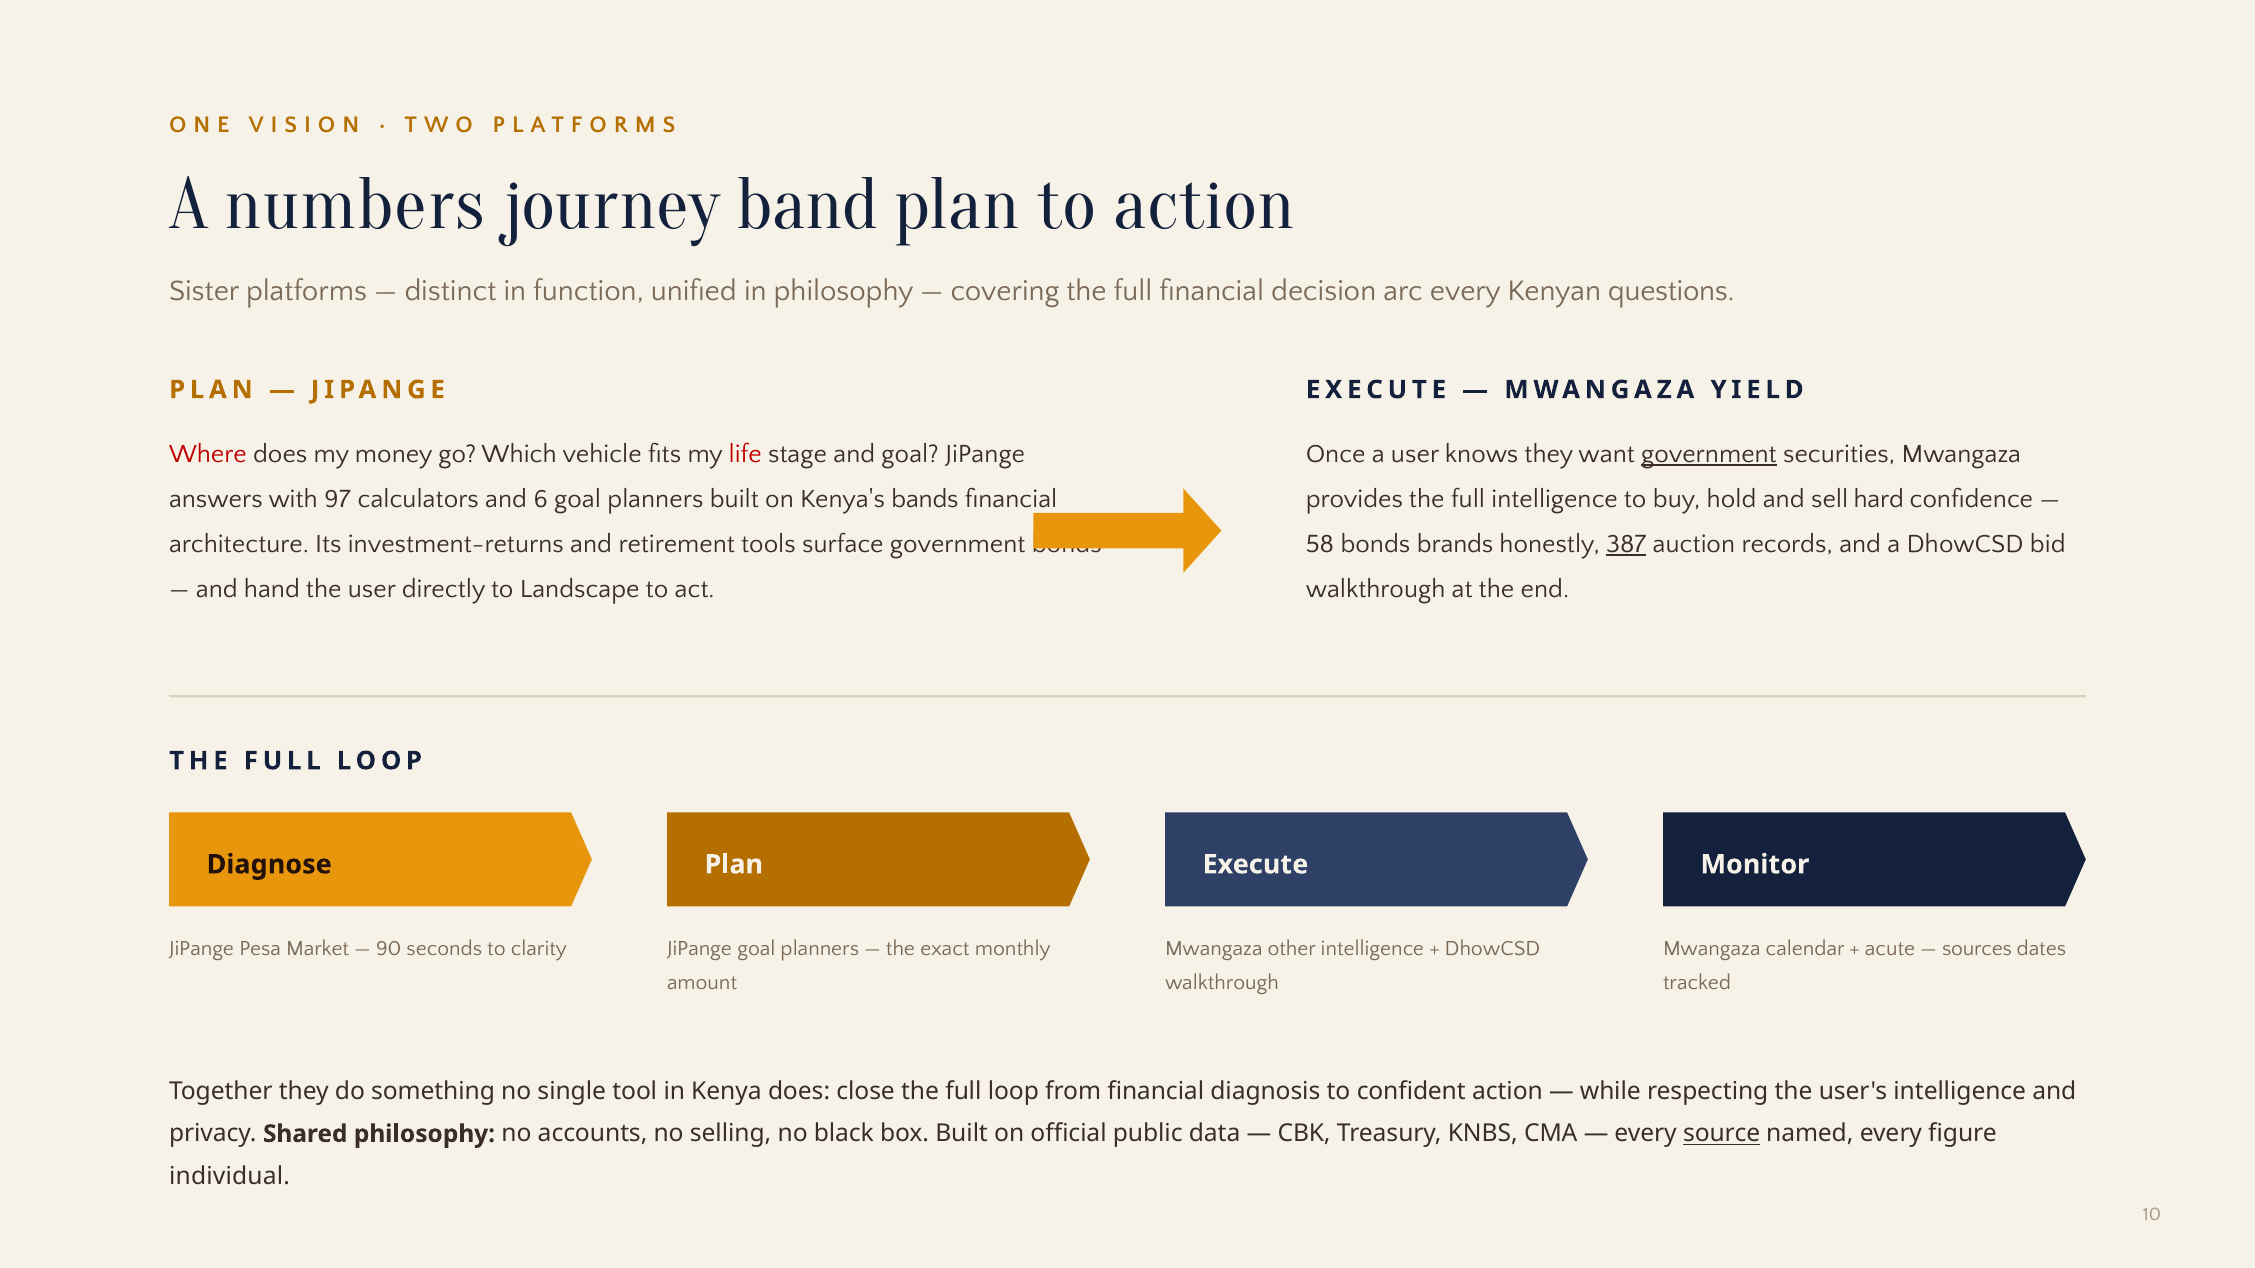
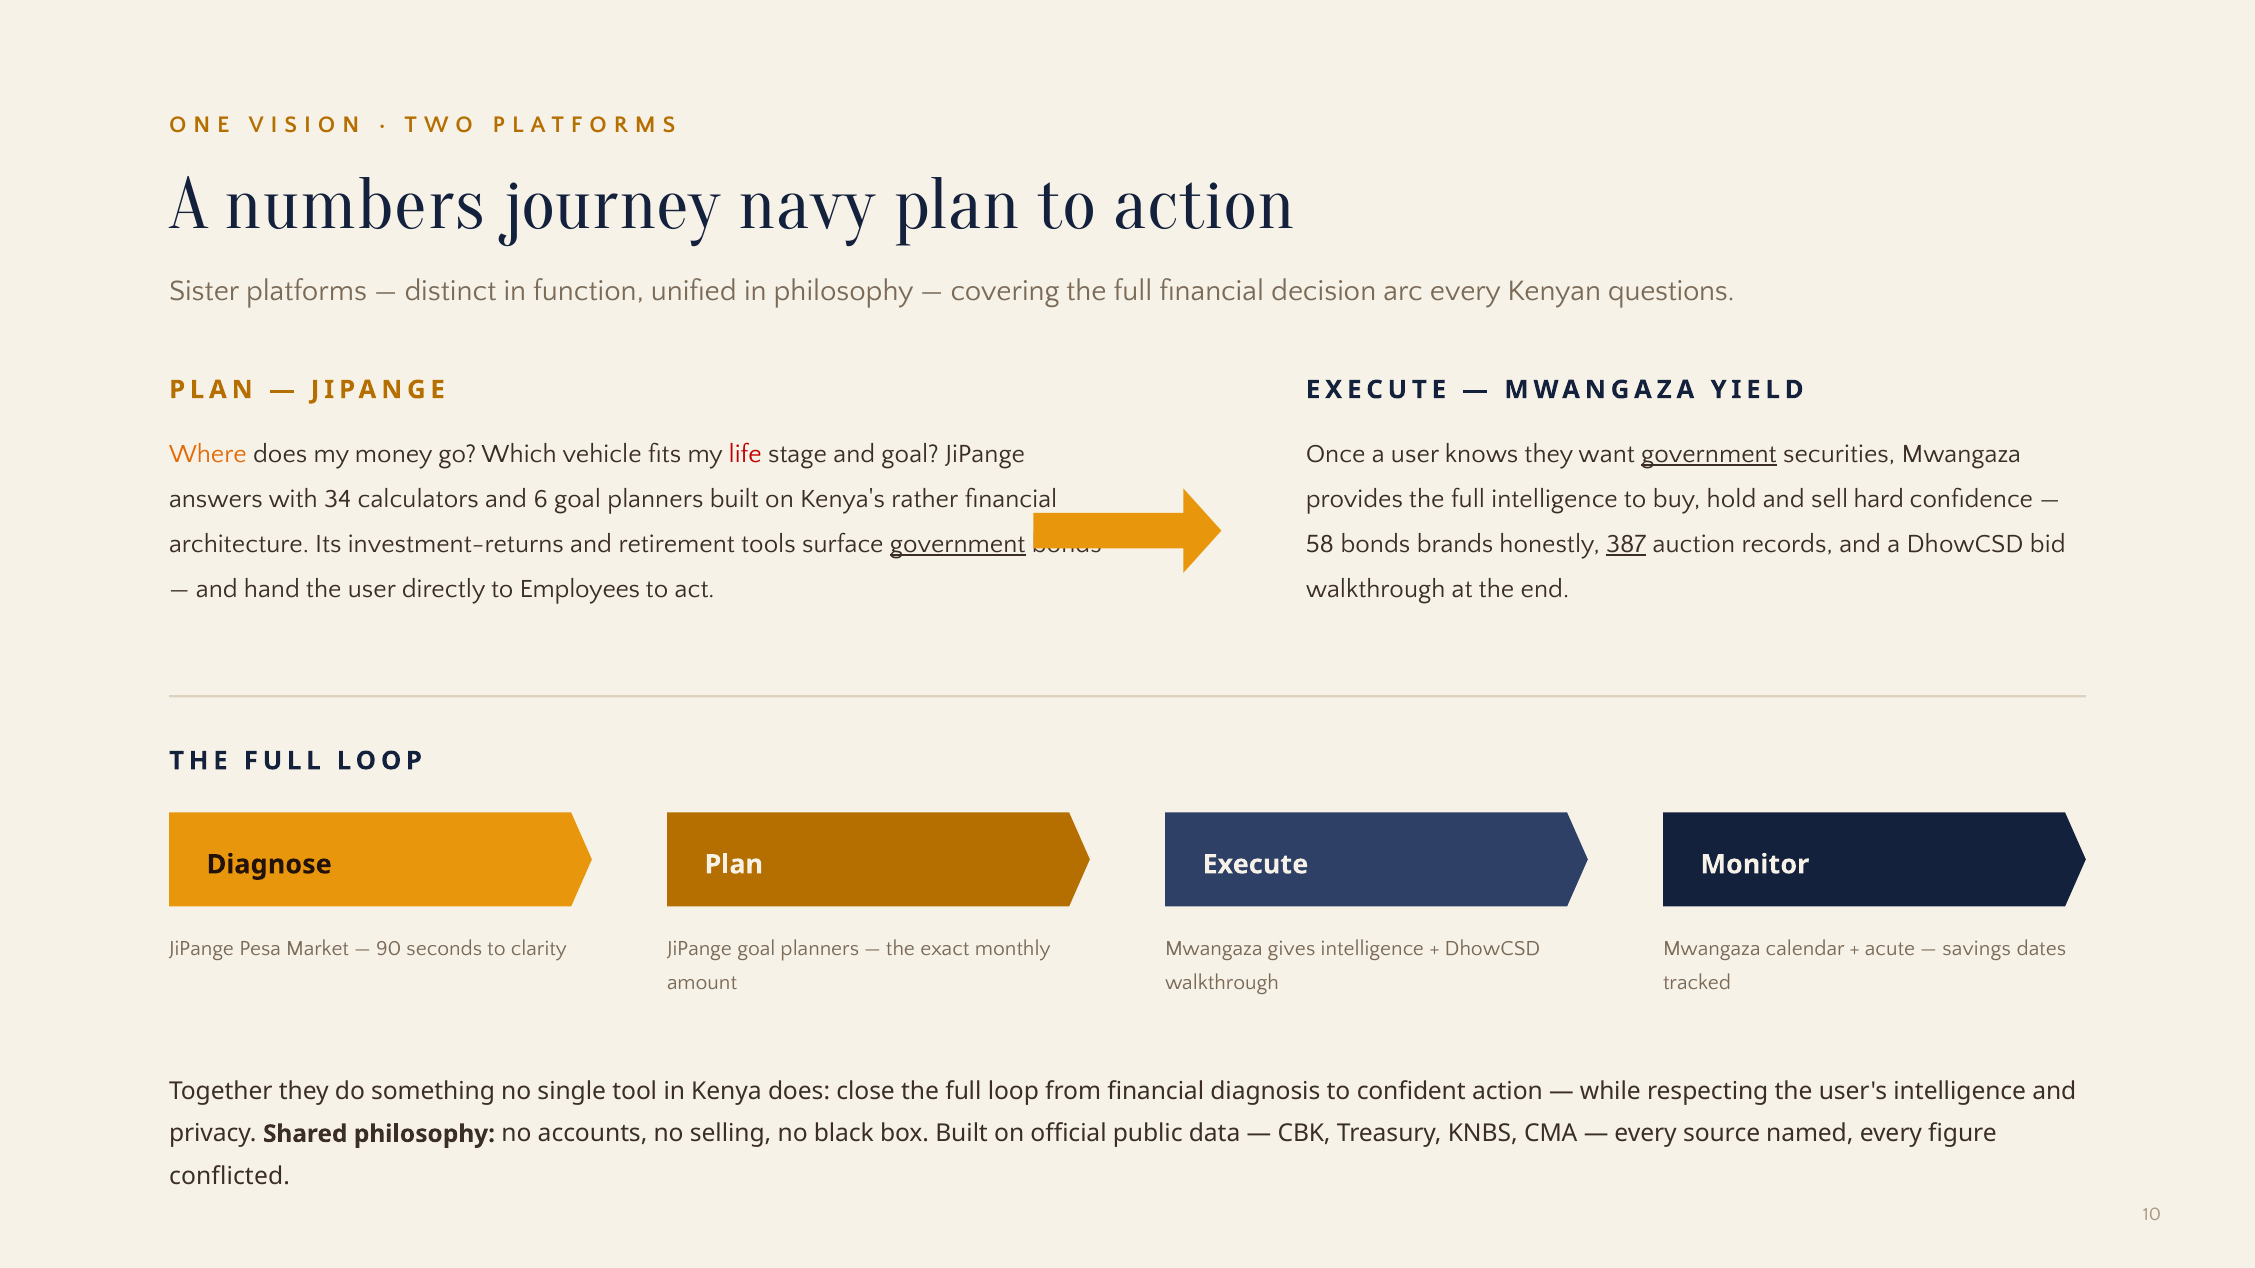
band: band -> navy (807, 205)
Where colour: red -> orange (208, 454)
97: 97 -> 34 (338, 499)
bands: bands -> rather (925, 499)
government underline: none -> present (958, 544)
Landscape: Landscape -> Employees (580, 589)
other: other -> gives (1292, 948)
sources: sources -> savings (1977, 948)
source underline: present -> none (1722, 1134)
individual: individual -> conflicted (230, 1177)
